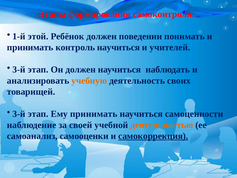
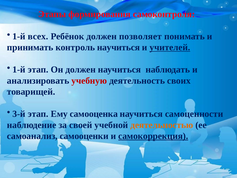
этой: этой -> всех (38, 36)
поведении: поведении -> позволяет (140, 36)
учителей underline: none -> present (170, 47)
3-й: 3-й -> 1-й (19, 69)
учебную colour: orange -> red (89, 81)
Ему принимать: принимать -> самооценка (94, 114)
